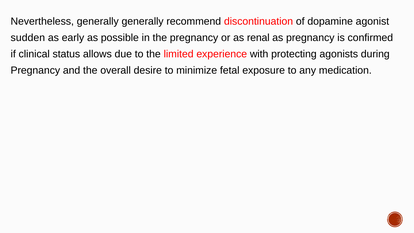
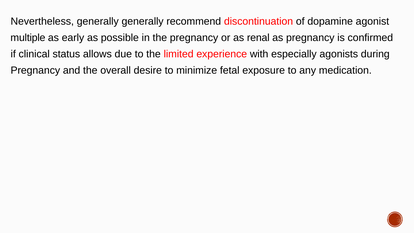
sudden: sudden -> multiple (28, 38)
protecting: protecting -> especially (294, 54)
